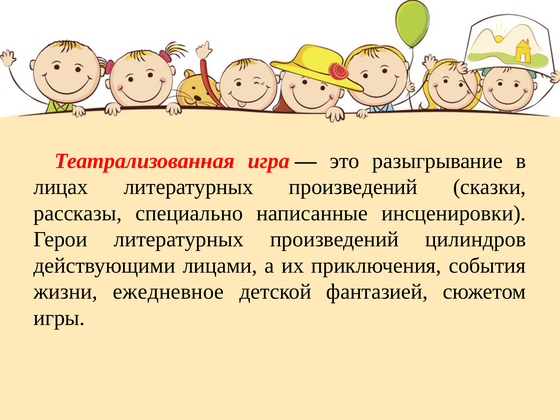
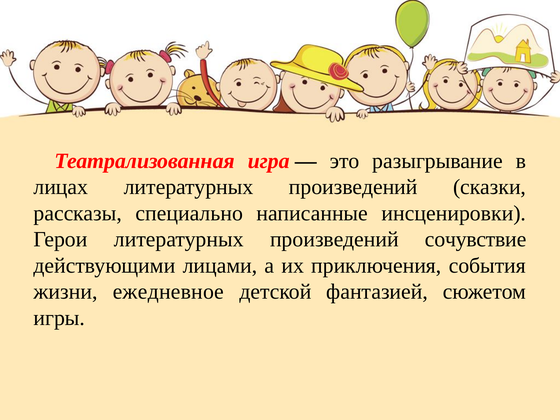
цилиндров: цилиндров -> сочувствие (476, 239)
